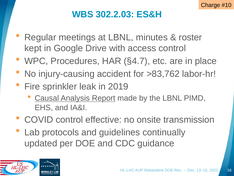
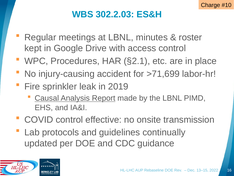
§4.7: §4.7 -> §2.1 (137, 61)
>83,762: >83,762 -> >71,699 (163, 74)
